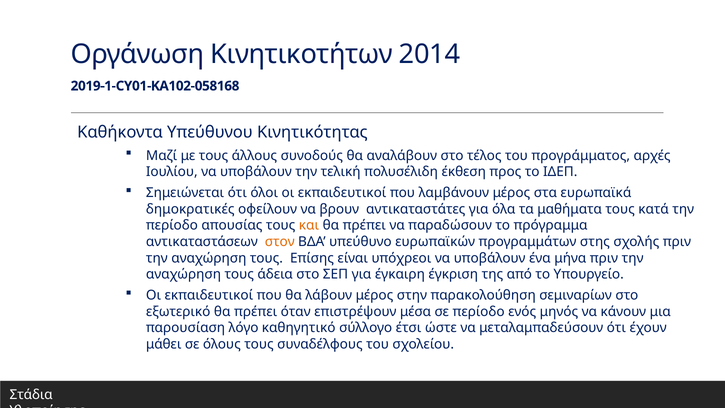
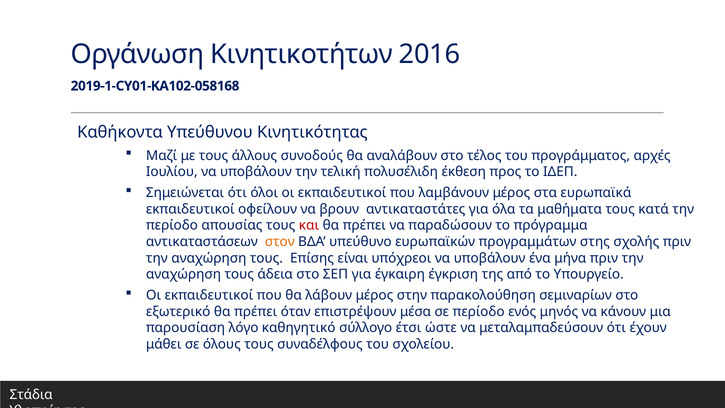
2014: 2014 -> 2016 (430, 54)
δημοκρατικές: δημοκρατικές -> εκπαιδευτικοί (190, 209)
και colour: orange -> red (309, 225)
